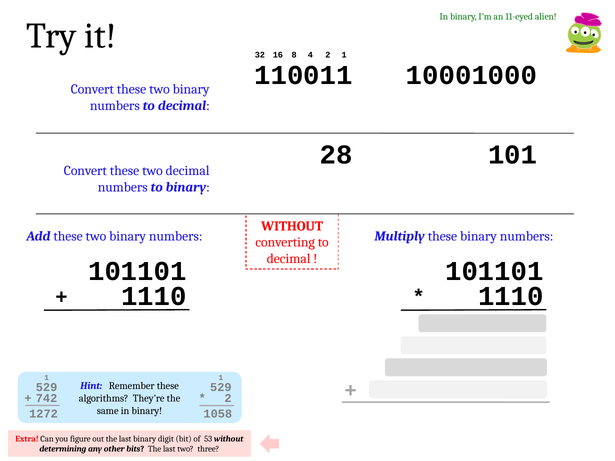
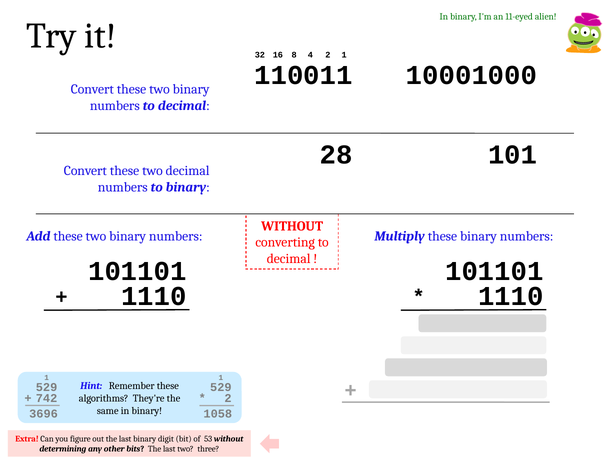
1272: 1272 -> 3696 (44, 414)
